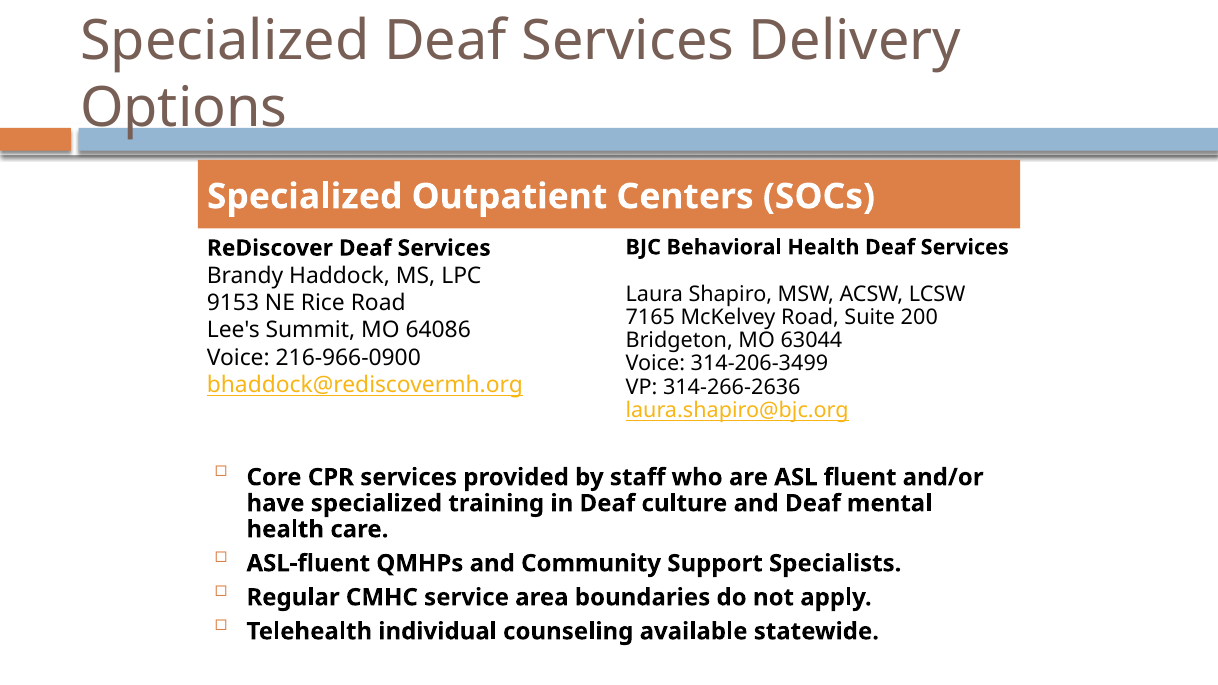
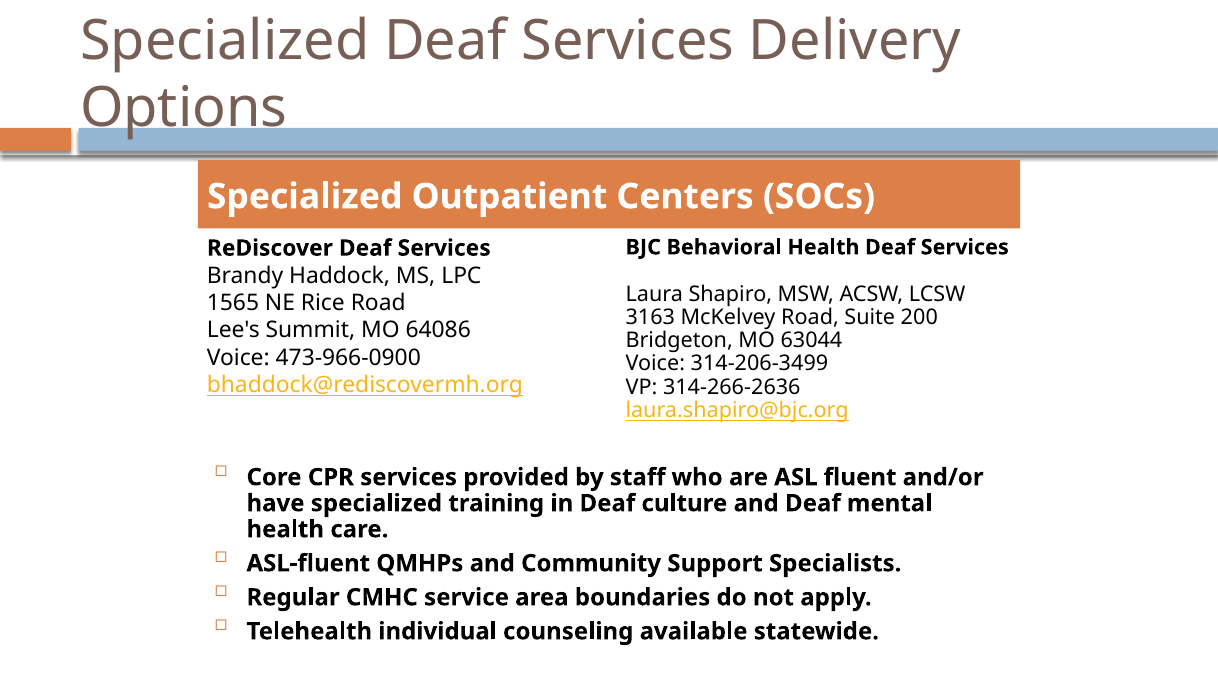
9153: 9153 -> 1565 (233, 303)
7165: 7165 -> 3163 (650, 317)
216-966-0900: 216-966-0900 -> 473-966-0900 (348, 358)
